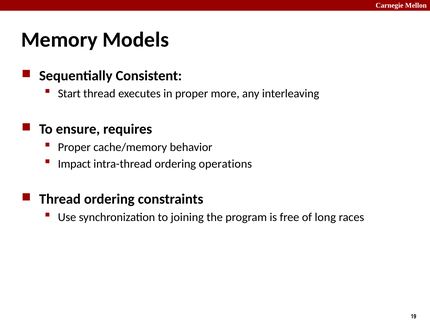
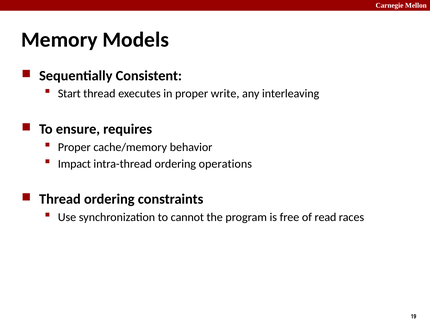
more: more -> write (225, 94)
joining: joining -> cannot (187, 218)
long: long -> read (325, 218)
